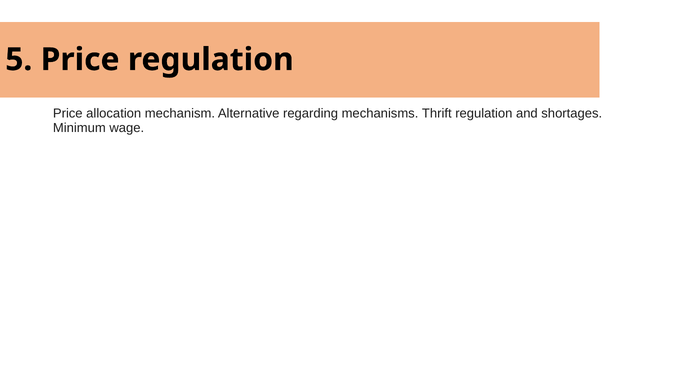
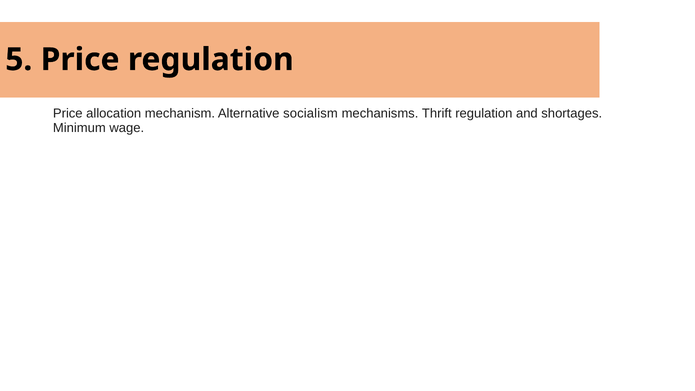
regarding: regarding -> socialism (310, 114)
